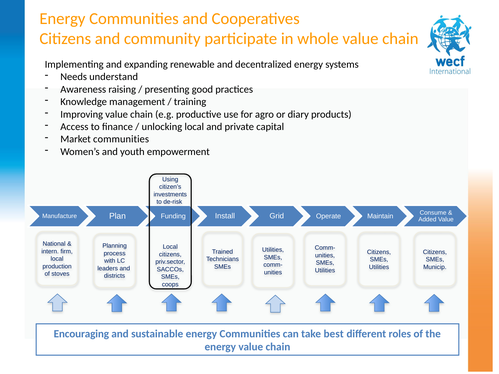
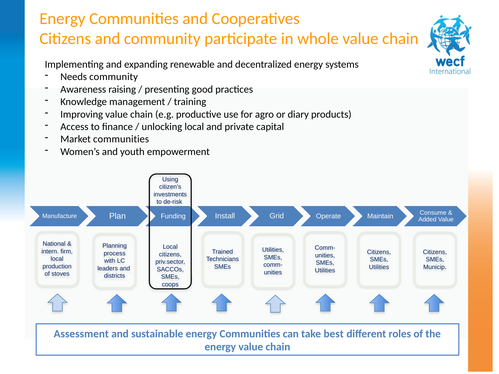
Needs understand: understand -> community (114, 77)
Encouraging: Encouraging -> Assessment (81, 334)
